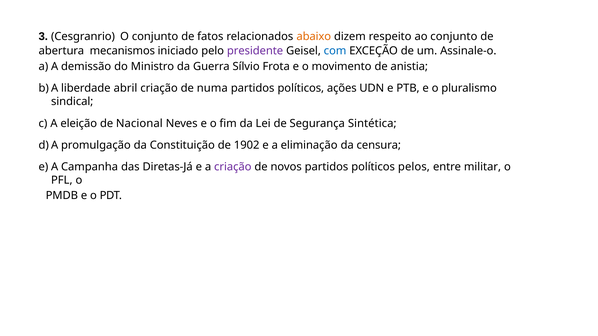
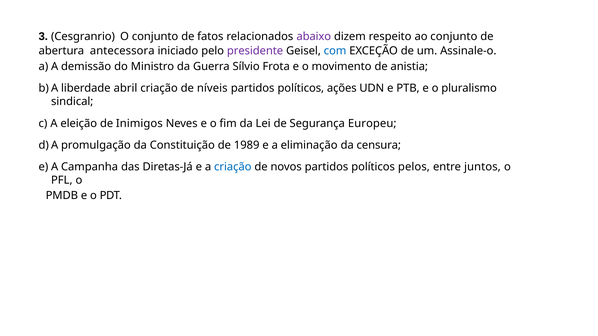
abaixo colour: orange -> purple (314, 37)
mecanismos: mecanismos -> antecessora (122, 51)
numa: numa -> níveis (212, 88)
Nacional: Nacional -> Inimigos (139, 123)
Sintética: Sintética -> Europeu (372, 123)
1902: 1902 -> 1989 (247, 145)
criação colour: purple -> blue (233, 167)
militar: militar -> juntos (482, 167)
